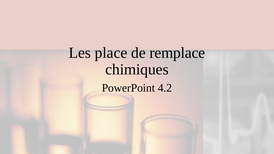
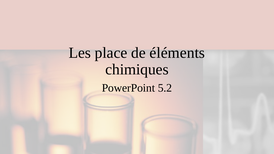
remplace: remplace -> éléments (177, 53)
4.2: 4.2 -> 5.2 (165, 88)
